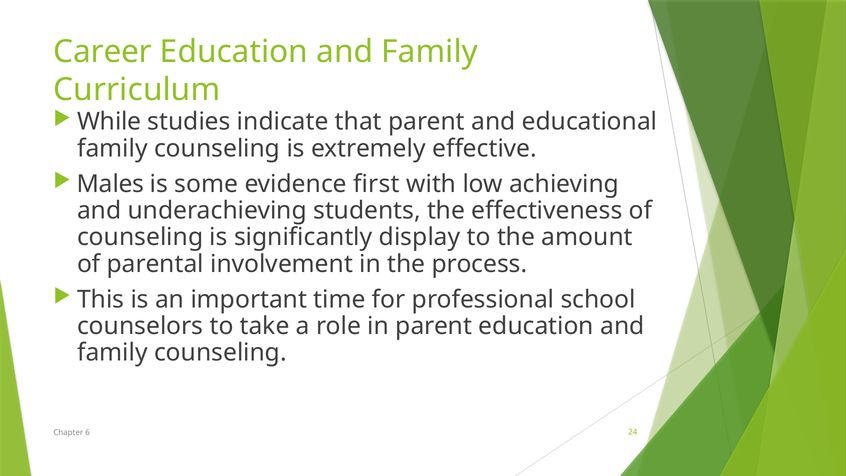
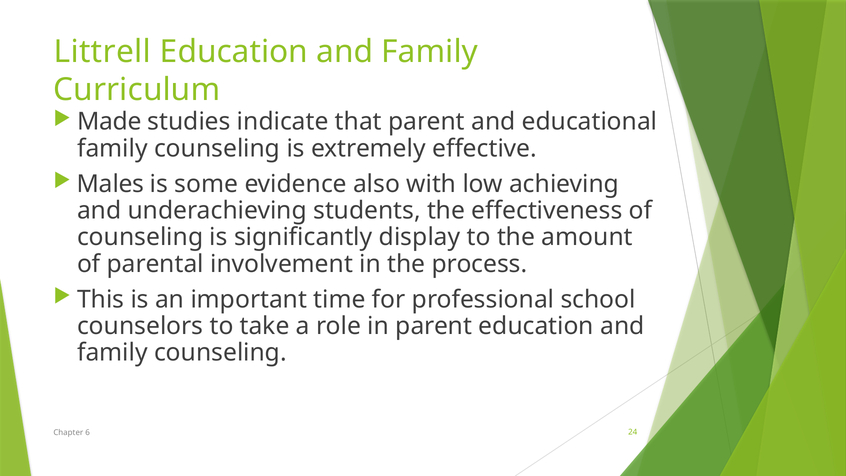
Career: Career -> Littrell (102, 52)
While: While -> Made (109, 122)
first: first -> also (377, 184)
